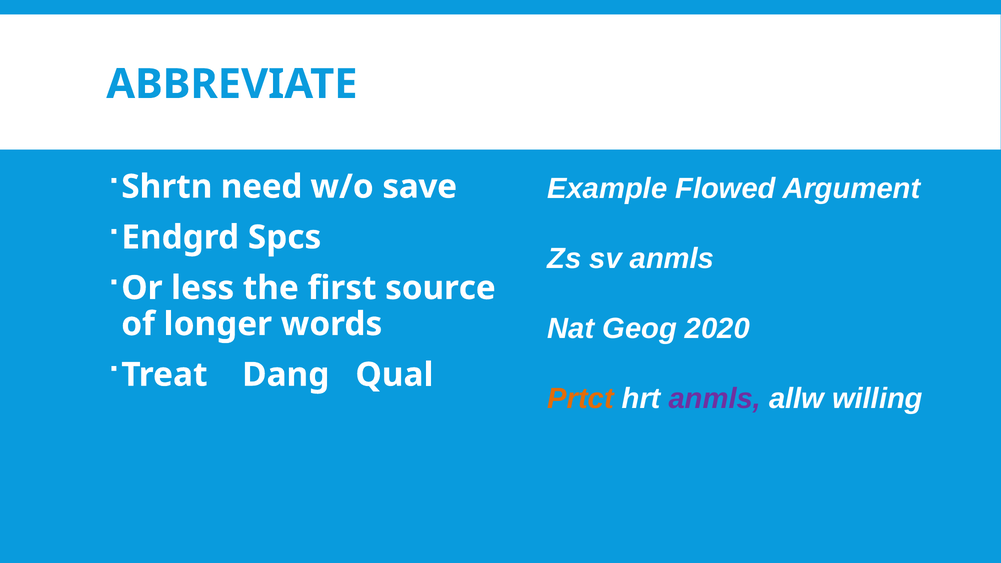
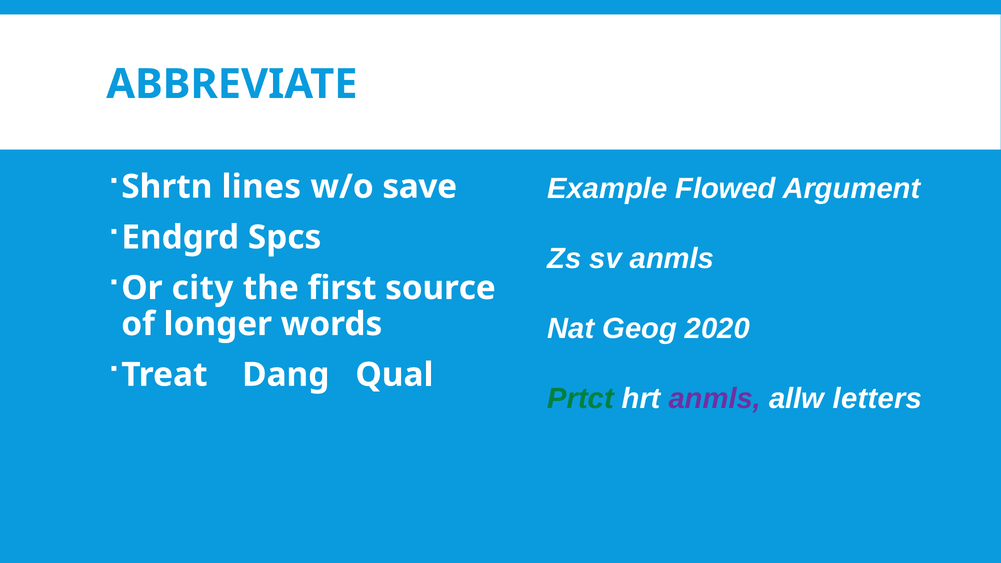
need: need -> lines (261, 187)
less: less -> city (202, 288)
Prtct colour: orange -> green (581, 399)
willing: willing -> letters (877, 399)
